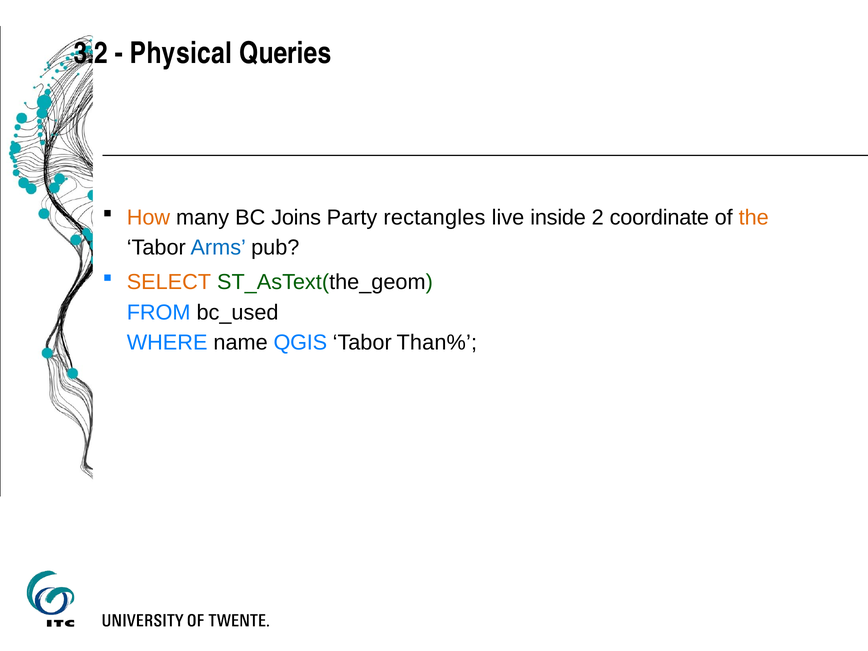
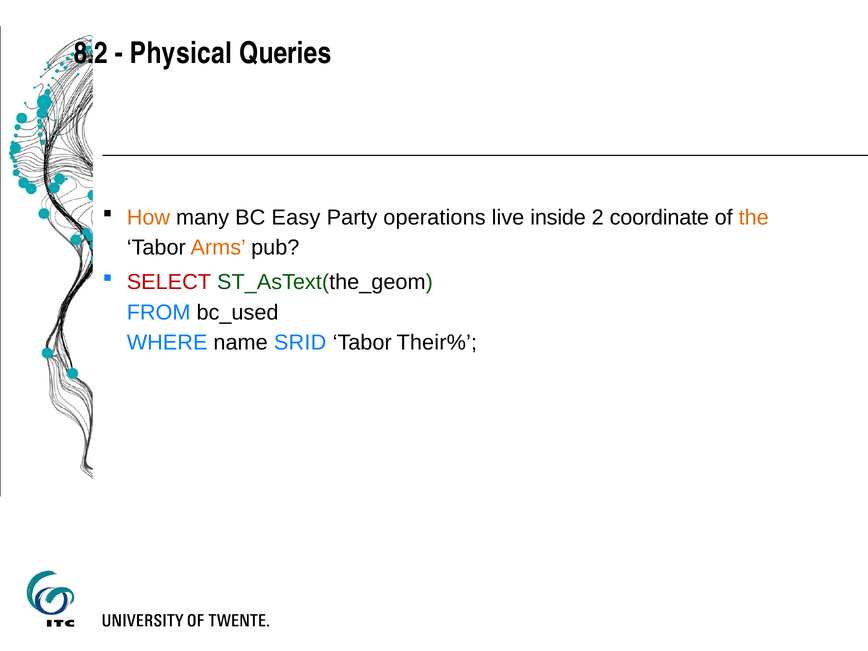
3.2: 3.2 -> 8.2 (91, 53)
Joins: Joins -> Easy (296, 218)
rectangles: rectangles -> operations (435, 218)
Arms colour: blue -> orange (218, 248)
SELECT colour: orange -> red (169, 282)
QGIS: QGIS -> SRID (300, 343)
Than%: Than% -> Their% (437, 343)
